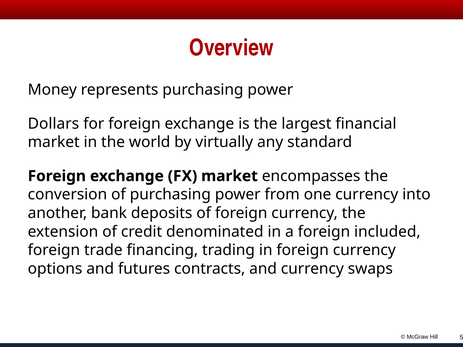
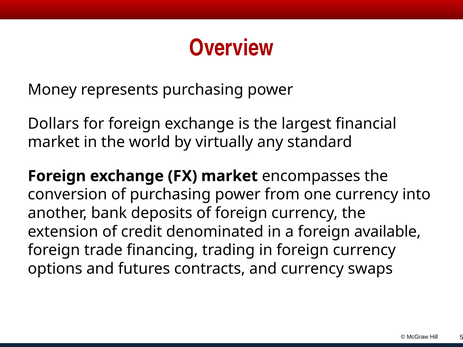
included: included -> available (387, 232)
